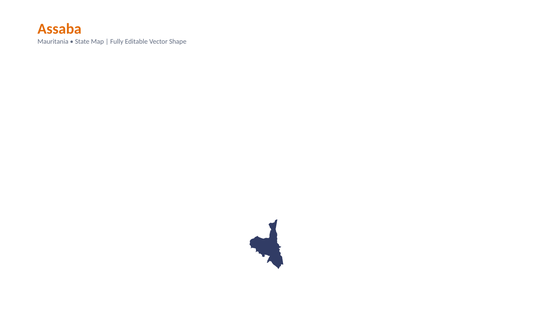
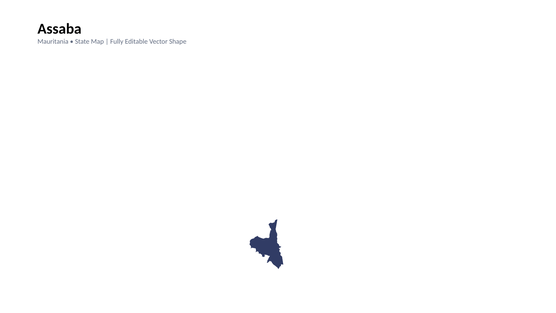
Assaba colour: orange -> black (59, 29)
